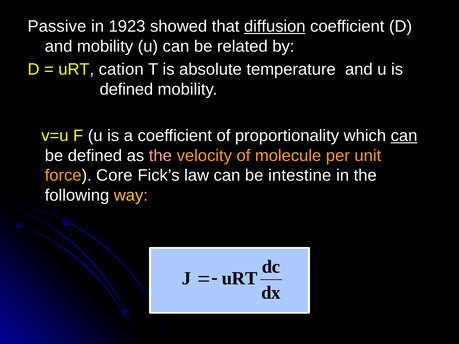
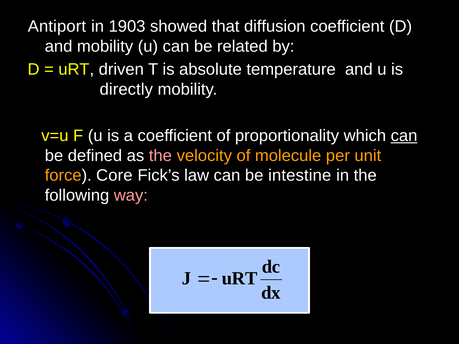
Passive: Passive -> Antiport (57, 26)
1923: 1923 -> 1903 (127, 26)
diffusion underline: present -> none (275, 26)
cation: cation -> driven (121, 70)
defined: defined -> directly (126, 89)
way colour: yellow -> pink (131, 195)
